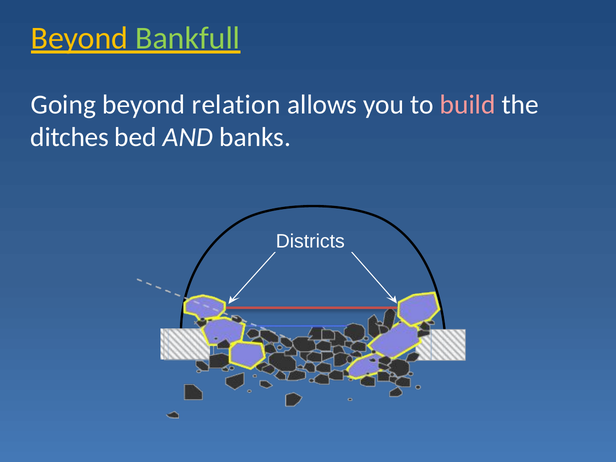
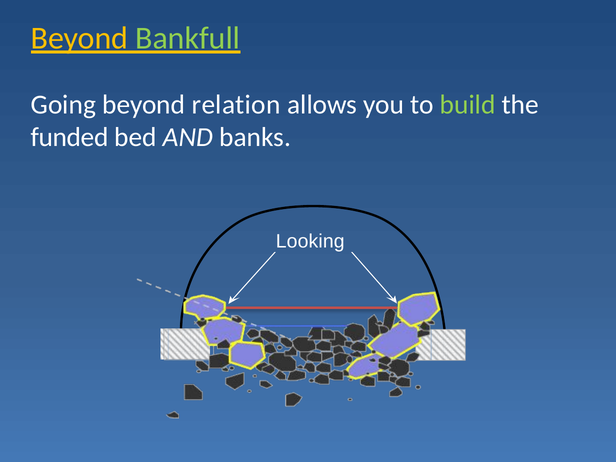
build colour: pink -> light green (468, 105)
ditches: ditches -> funded (70, 137)
Districts: Districts -> Looking (310, 241)
